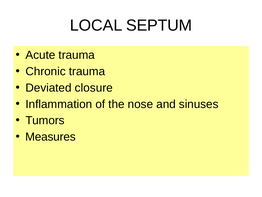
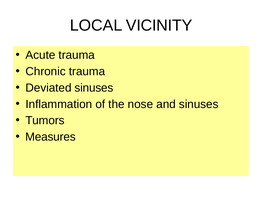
SEPTUM: SEPTUM -> VICINITY (159, 25)
Deviated closure: closure -> sinuses (94, 88)
